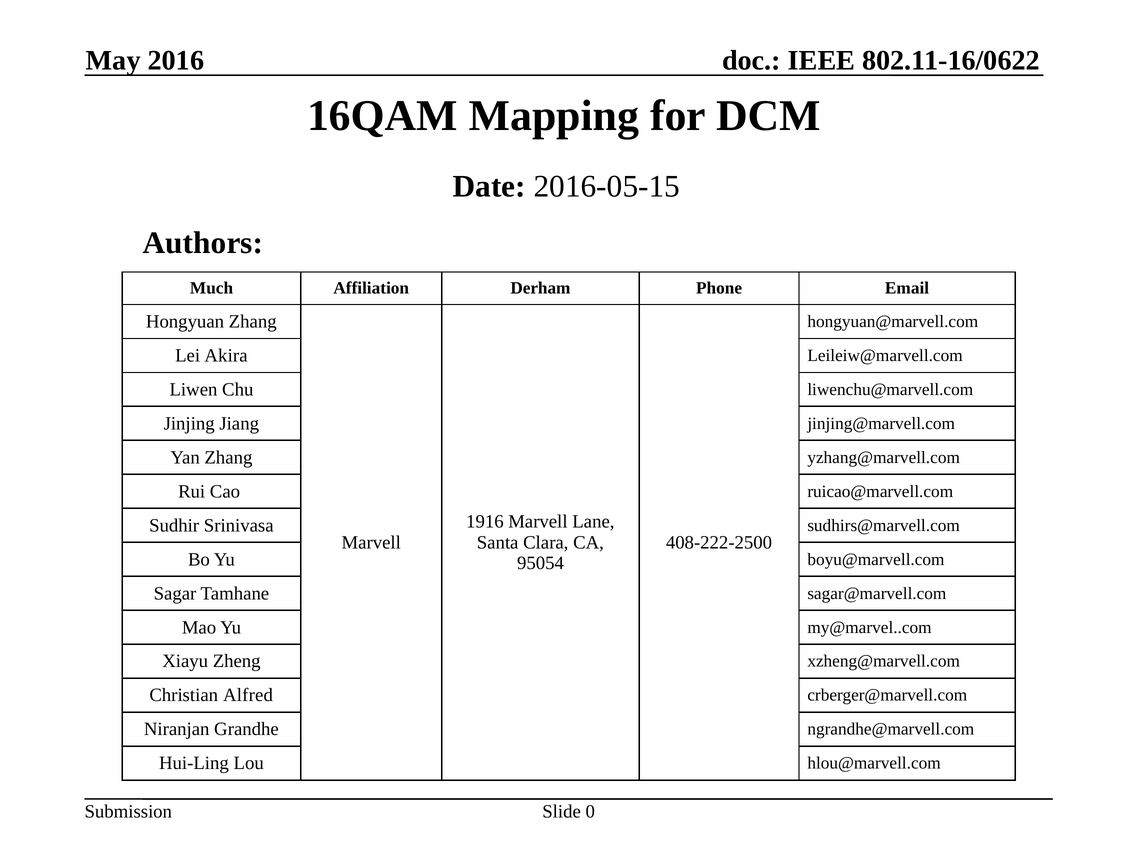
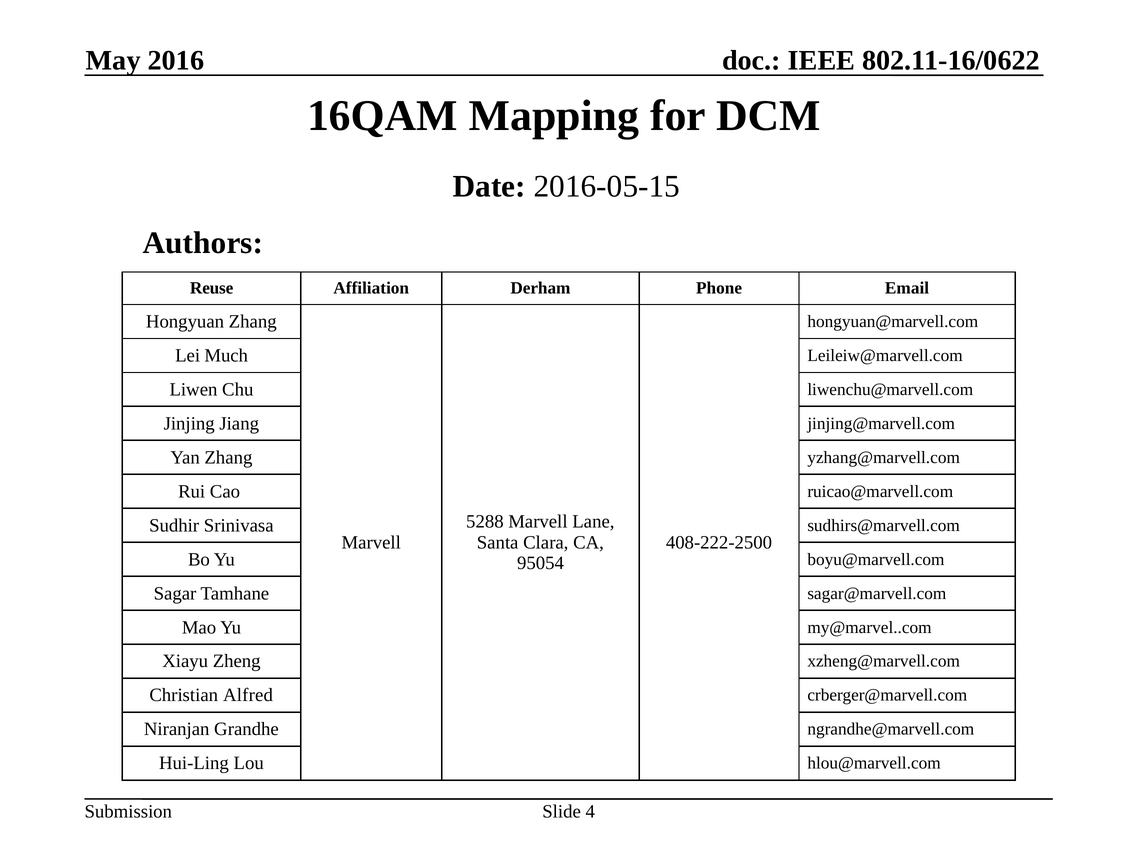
Much: Much -> Reuse (212, 288)
Akira: Akira -> Much (226, 356)
1916: 1916 -> 5288 (485, 522)
0: 0 -> 4 (590, 811)
